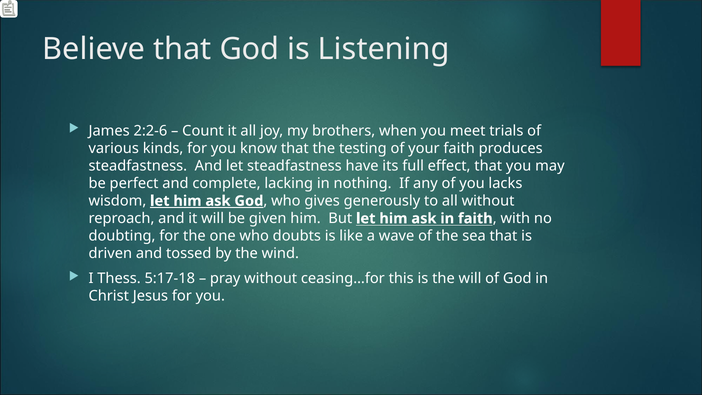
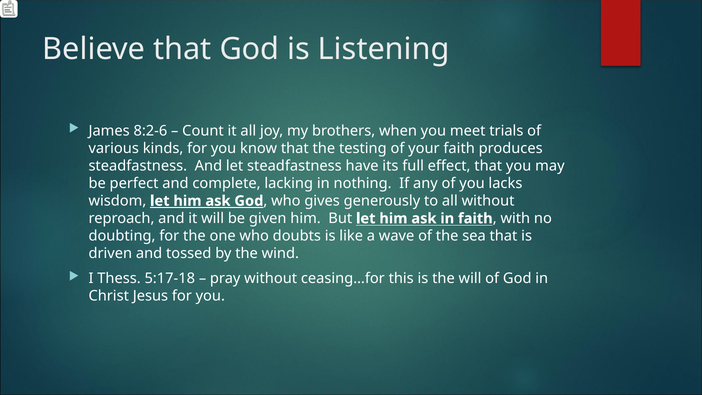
2:2-6: 2:2-6 -> 8:2-6 (150, 131)
